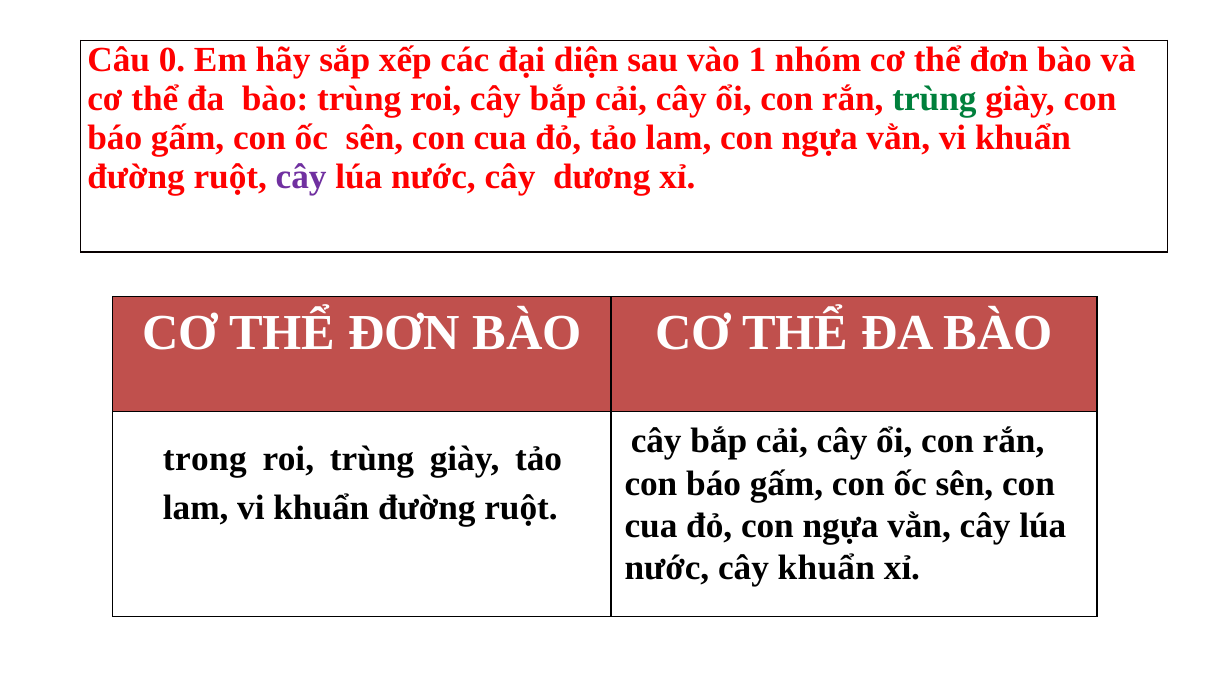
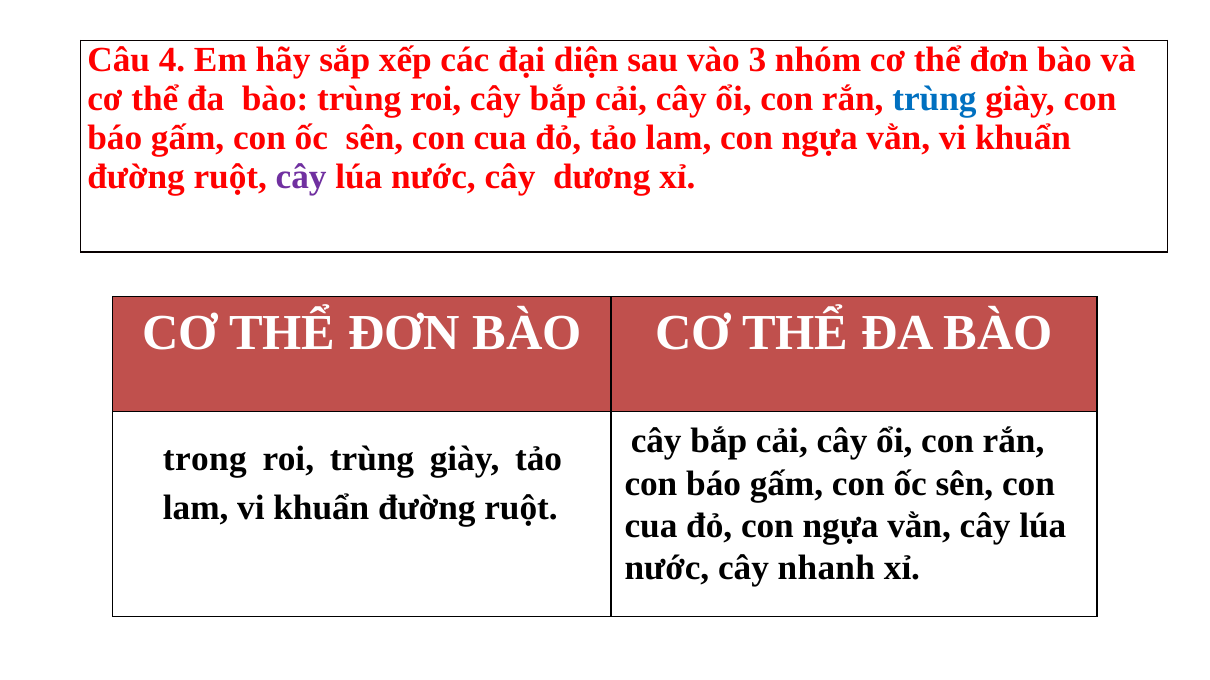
0: 0 -> 4 (172, 60)
1: 1 -> 3 (757, 60)
trùng colour: green -> blue (934, 99)
cây khuẩn: khuẩn -> nhanh (826, 569)
